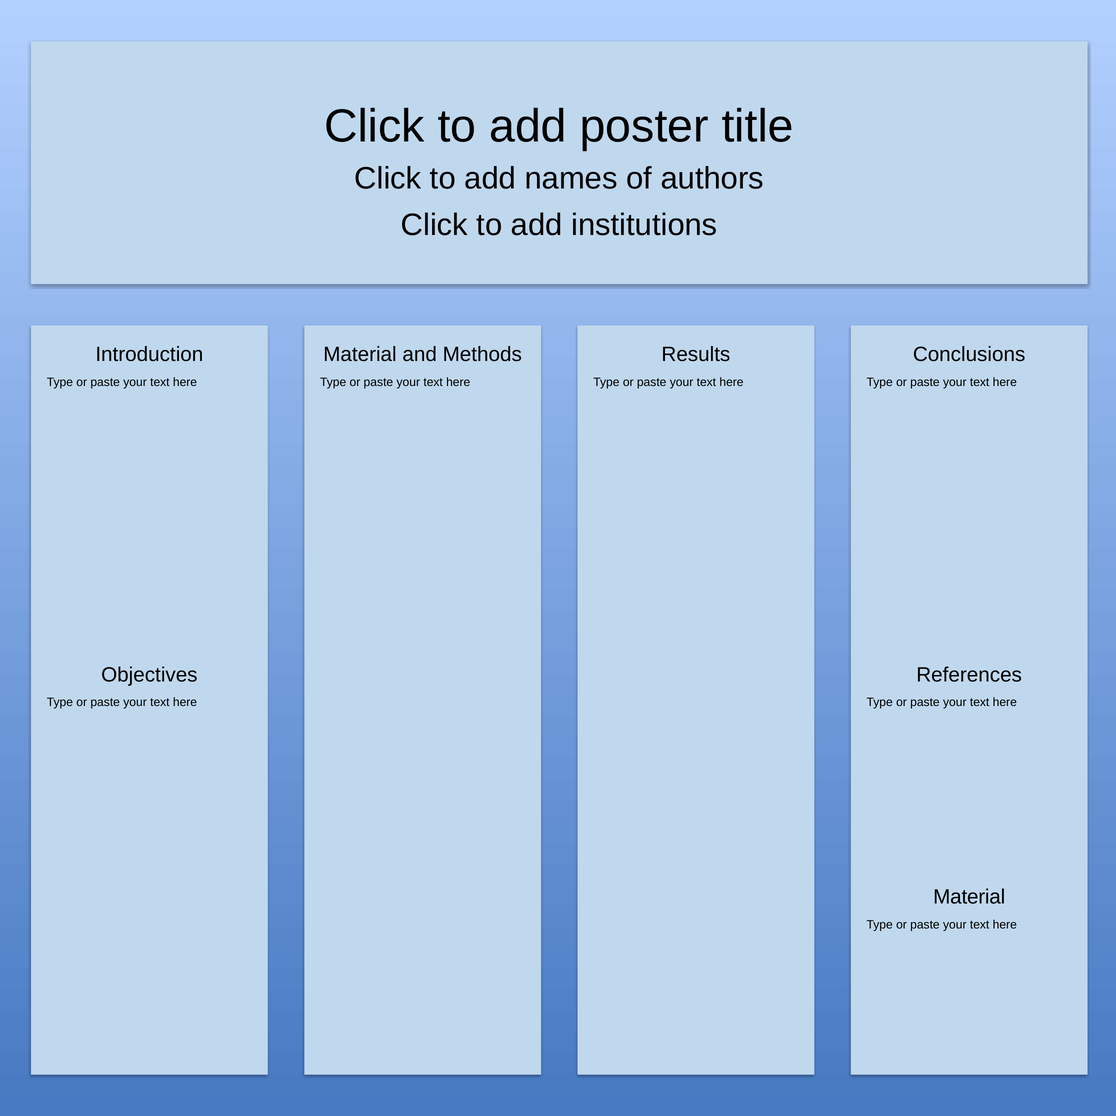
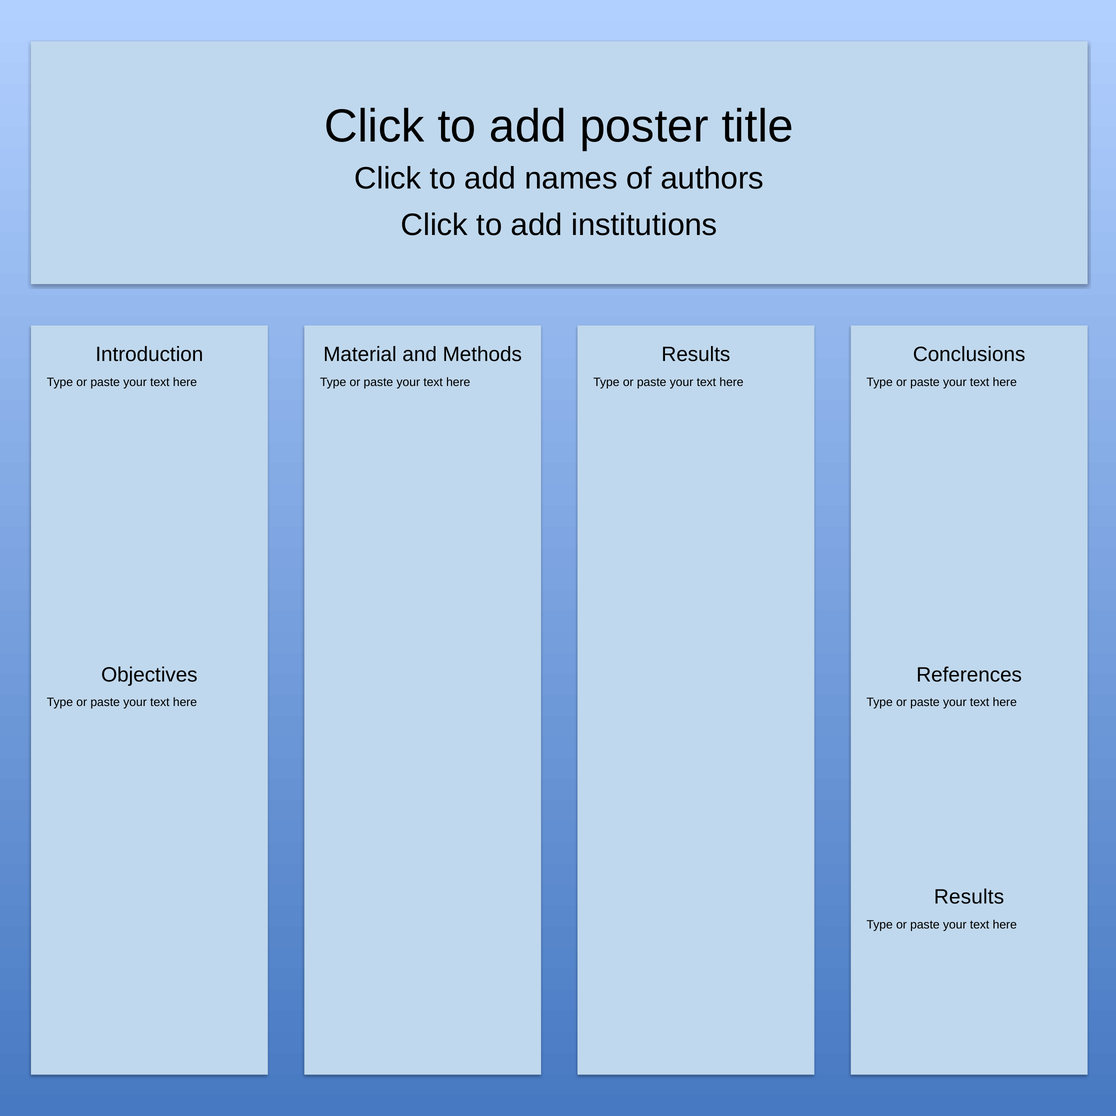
Material: Material -> Results (969, 897)
